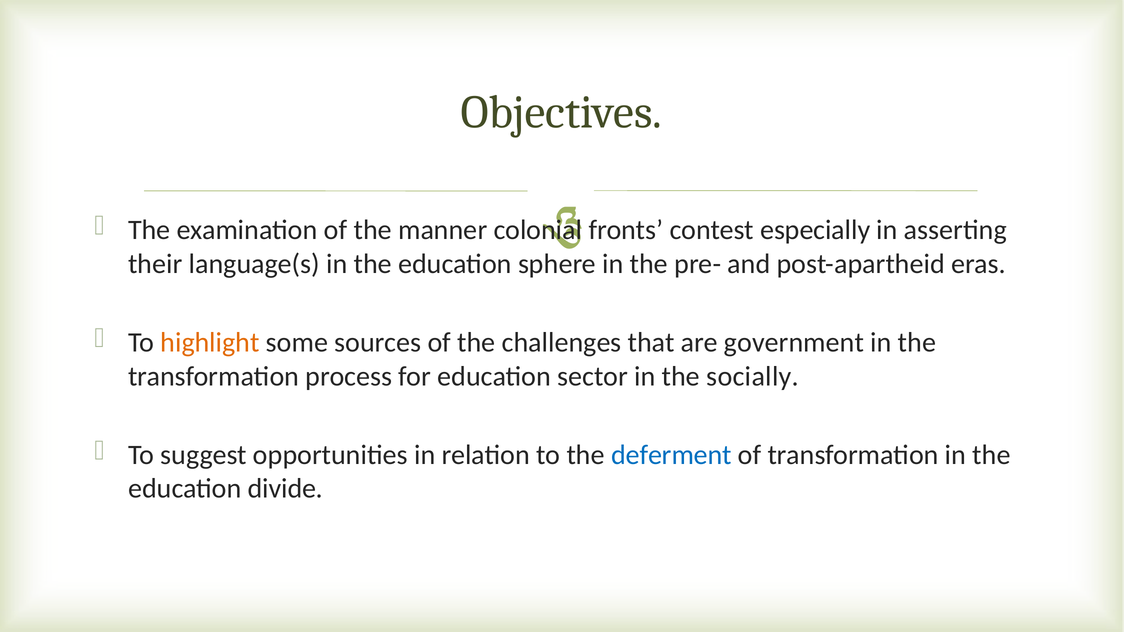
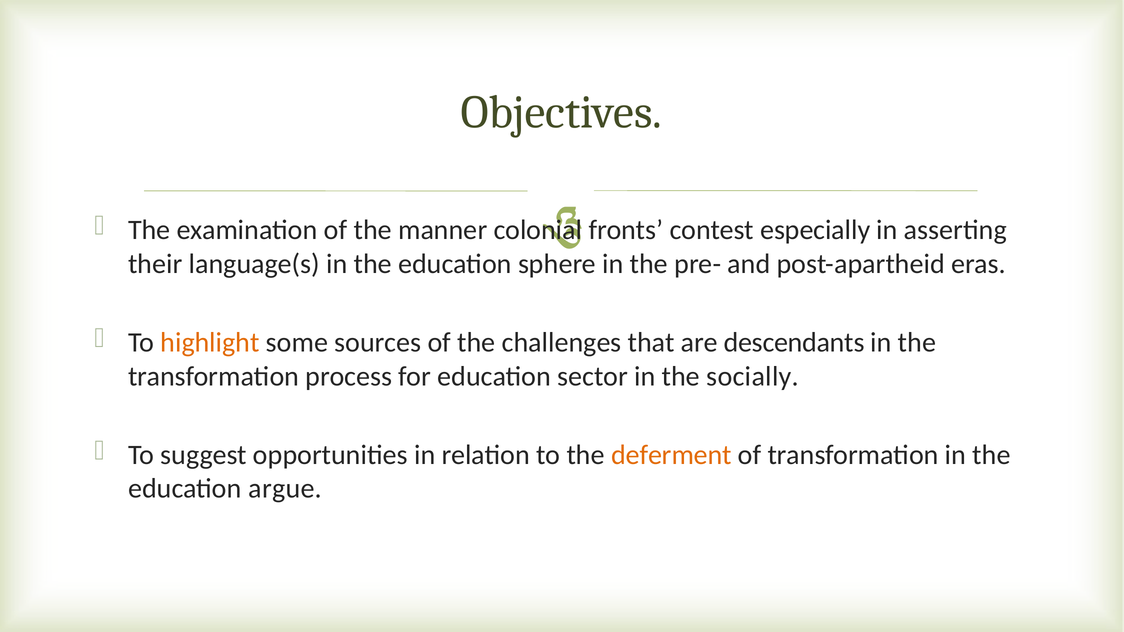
government: government -> descendants (794, 343)
deferment colour: blue -> orange (671, 455)
divide: divide -> argue (285, 489)
